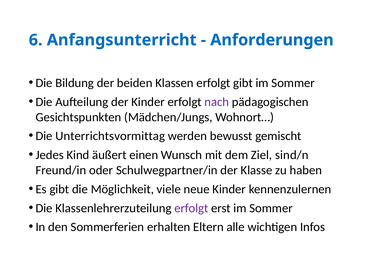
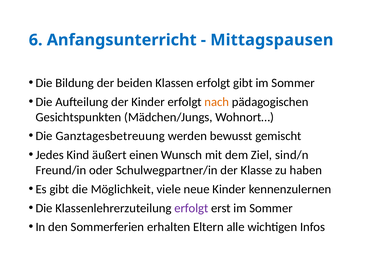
Anforderungen: Anforderungen -> Mittagspausen (272, 40)
nach colour: purple -> orange (217, 102)
Unterrichtsvormittag: Unterrichtsvormittag -> Ganztagesbetreuung (110, 136)
